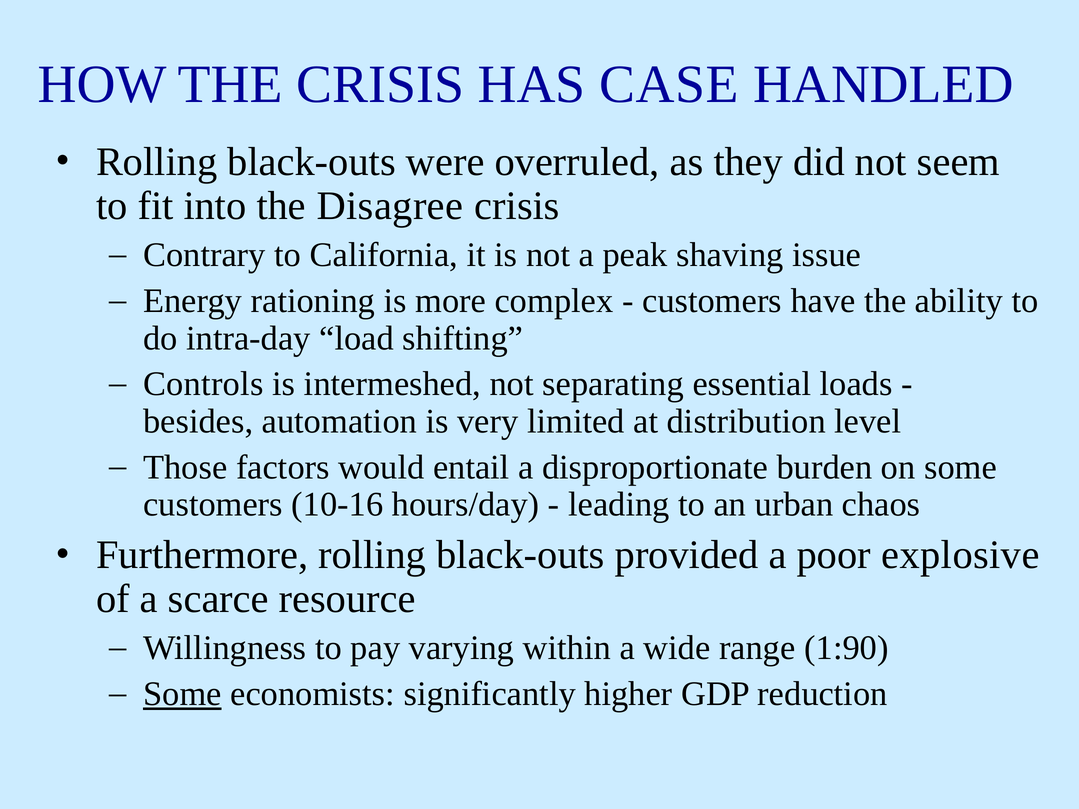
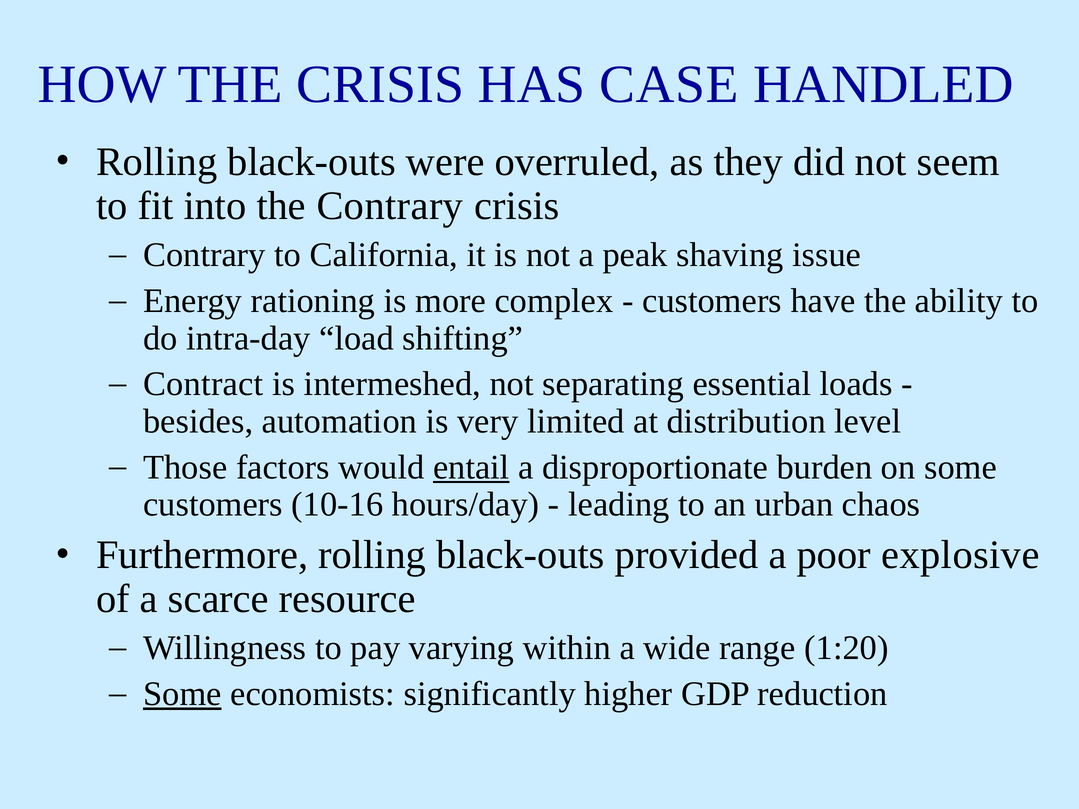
the Disagree: Disagree -> Contrary (390, 206)
Controls: Controls -> Contract (203, 384)
entail underline: none -> present (471, 467)
1:90: 1:90 -> 1:20 (846, 648)
